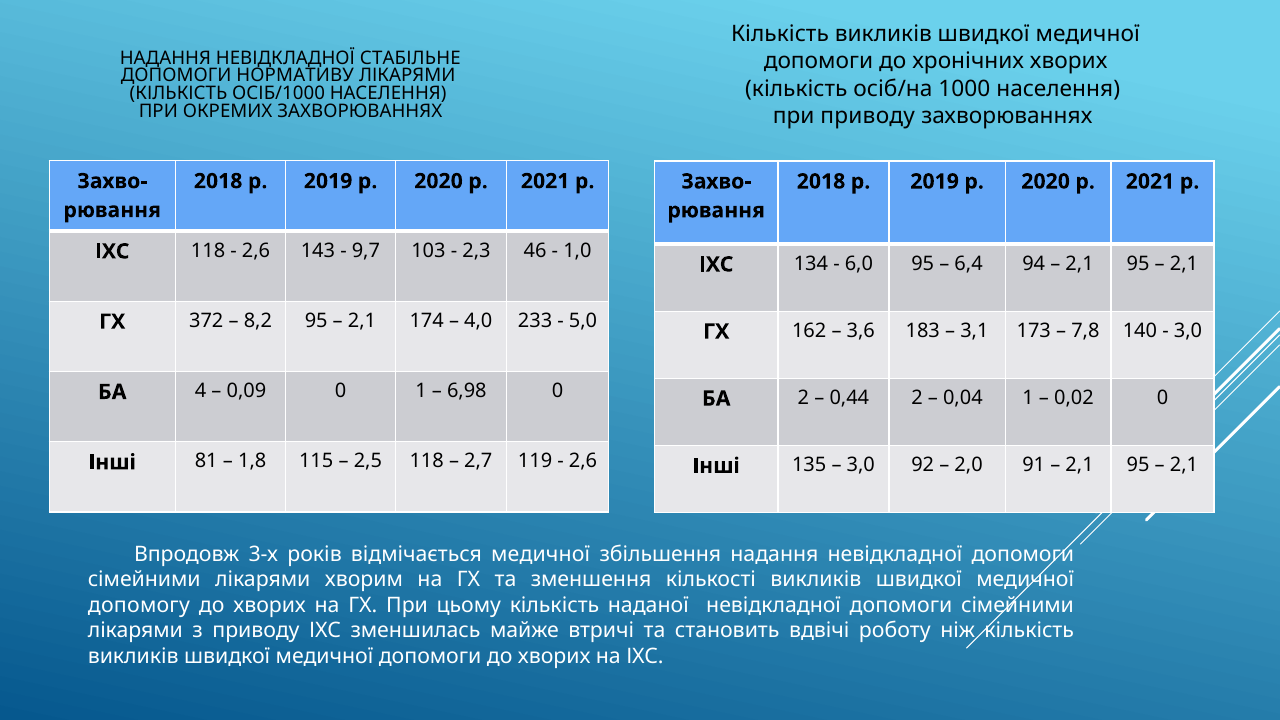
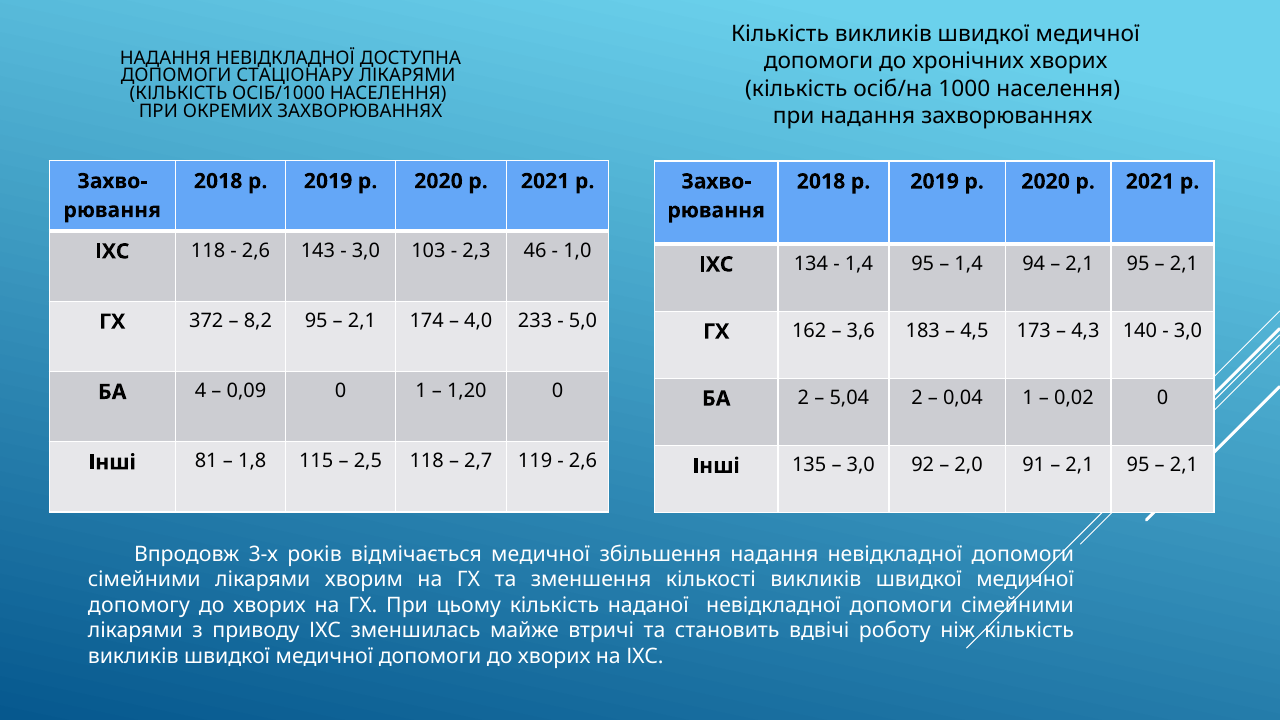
СТАБІЛЬНЕ: СТАБІЛЬНЕ -> ДОСТУПНА (410, 58)
НОРМАТИВУ: НОРМАТИВУ -> СТАЦІОНАРУ (295, 76)
при приводу: приводу -> надання (868, 116)
9,7: 9,7 -> 3,0 (366, 251)
6,0: 6,0 -> 1,4 (859, 264)
6,4: 6,4 -> 1,4 (969, 264)
3,1: 3,1 -> 4,5 (974, 331)
7,8: 7,8 -> 4,3 (1085, 331)
6,98: 6,98 -> 1,20 (467, 391)
0,44: 0,44 -> 5,04 (849, 398)
